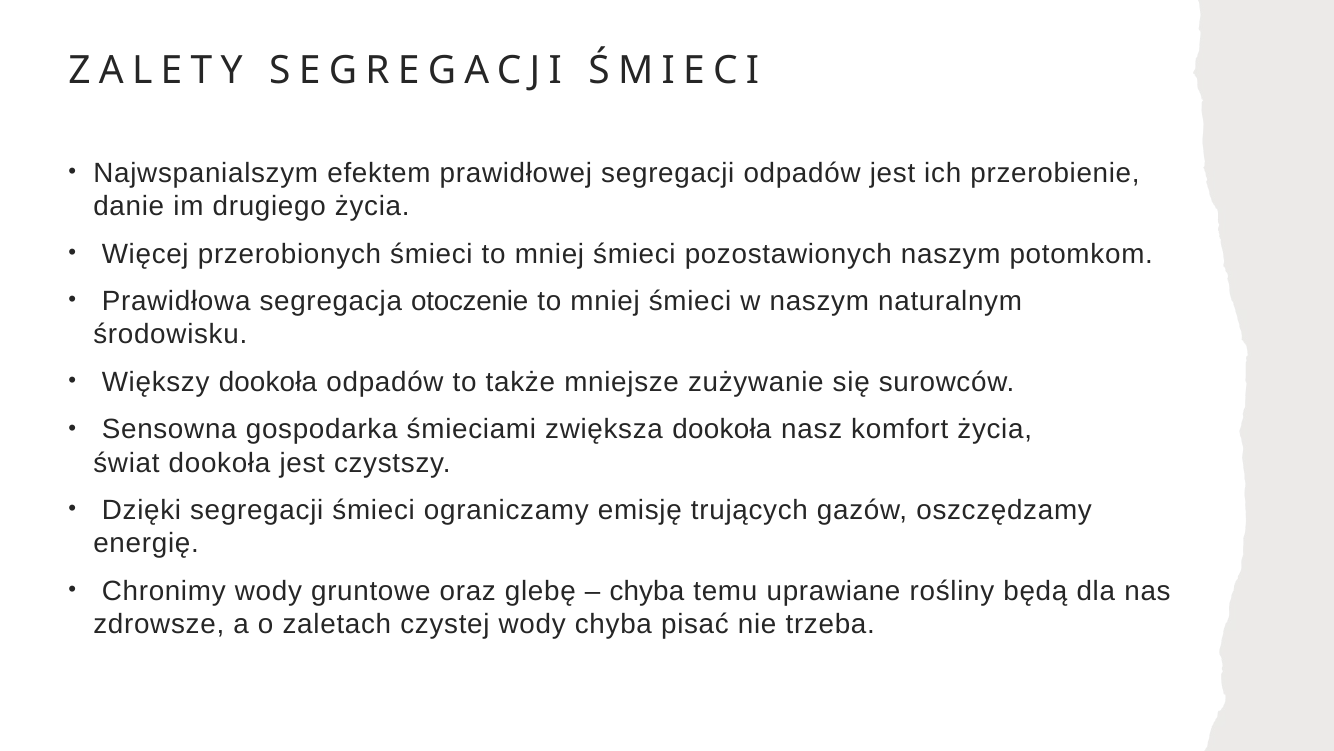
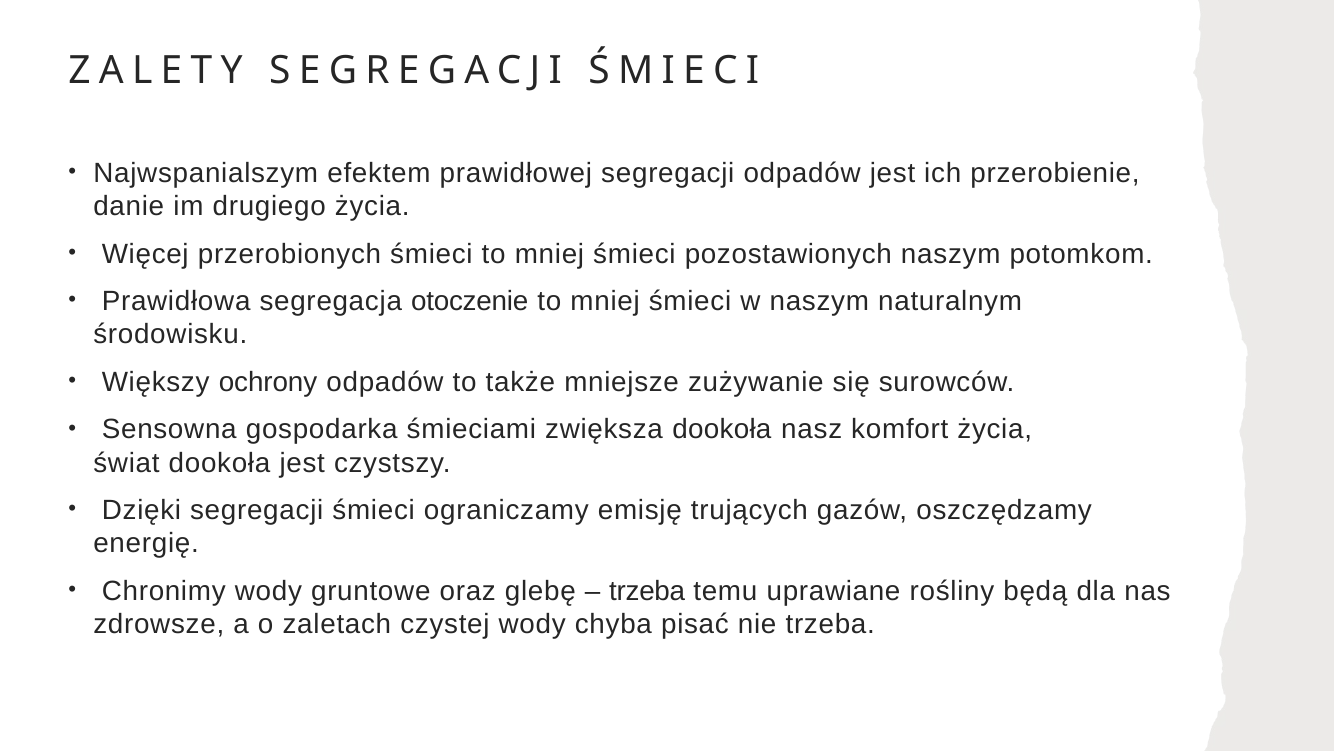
Większy dookoła: dookoła -> ochrony (268, 382)
chyba: chyba -> trzeba (647, 590)
